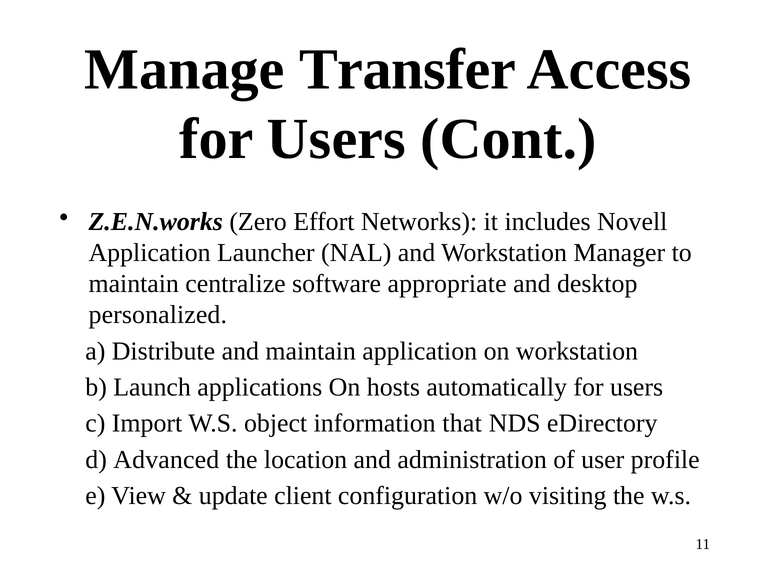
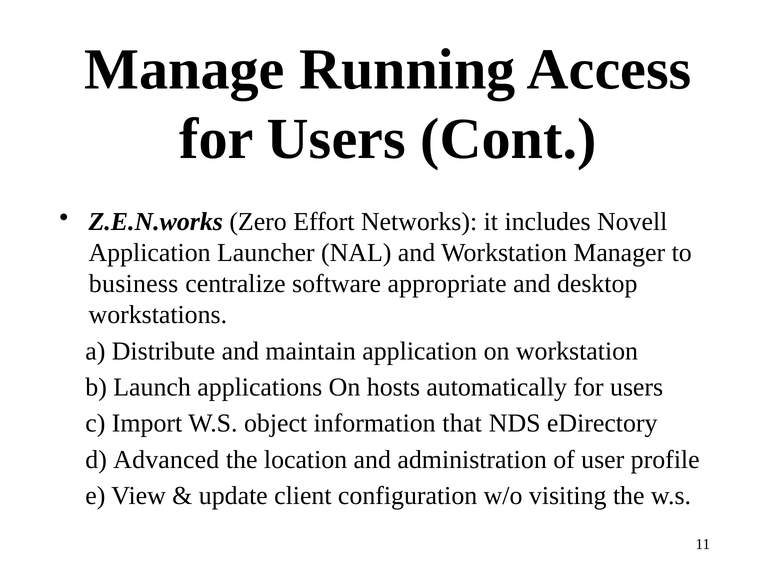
Transfer: Transfer -> Running (407, 69)
maintain: maintain -> business (134, 284)
personalized: personalized -> workstations (158, 315)
